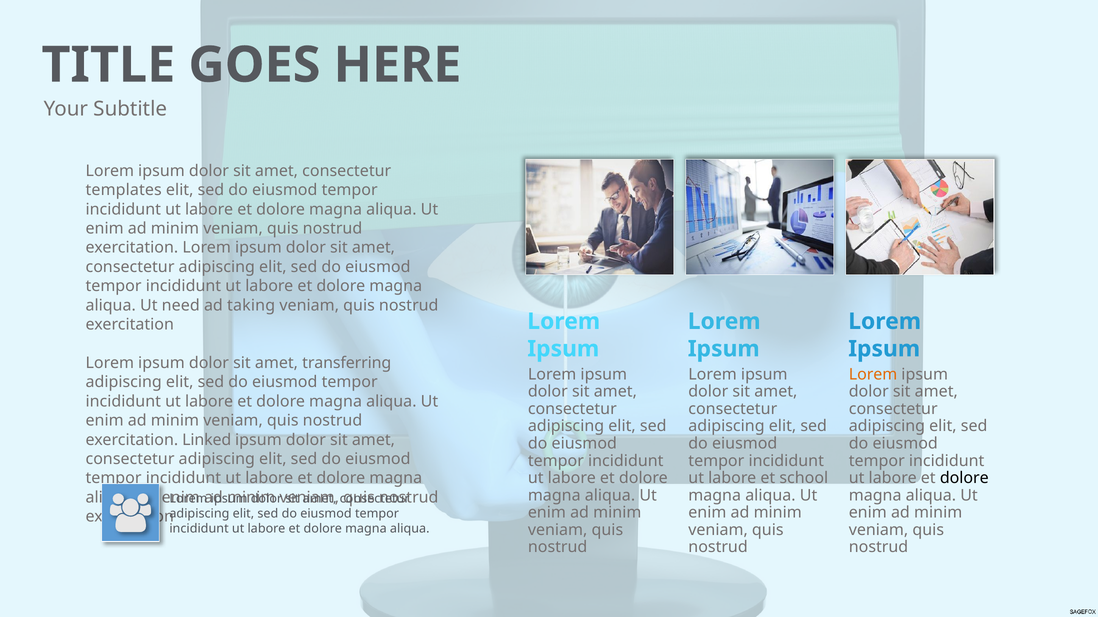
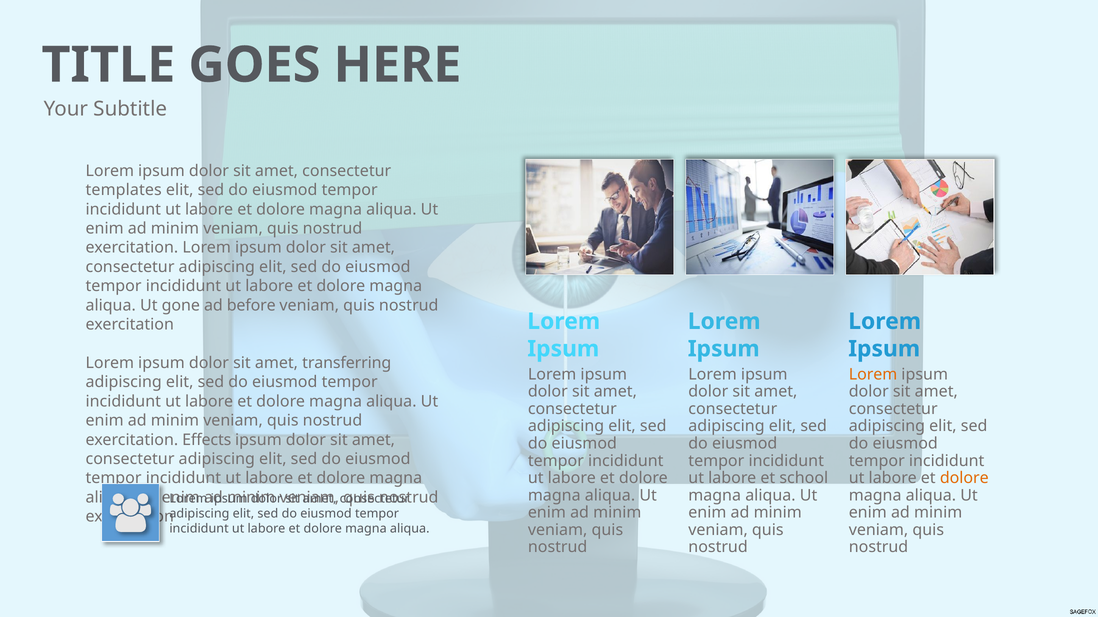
need: need -> gone (181, 306)
taking: taking -> before (251, 306)
Linked: Linked -> Effects (207, 440)
dolore colour: black -> orange (964, 479)
